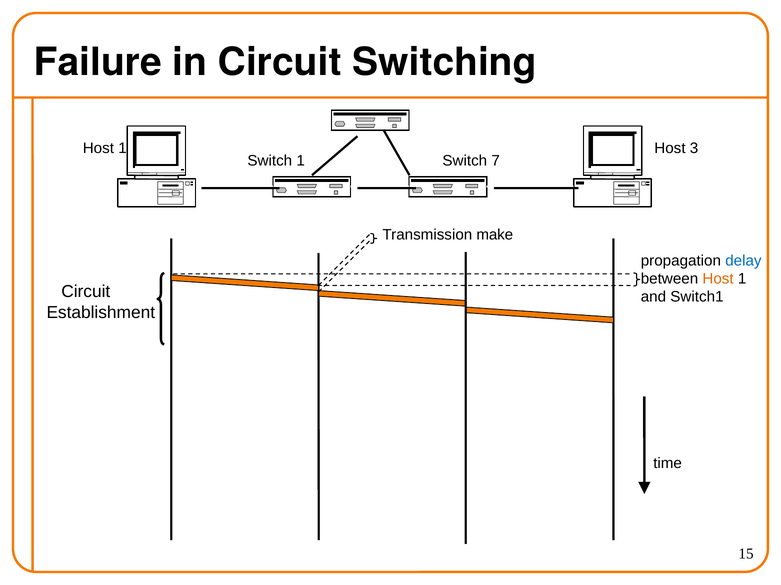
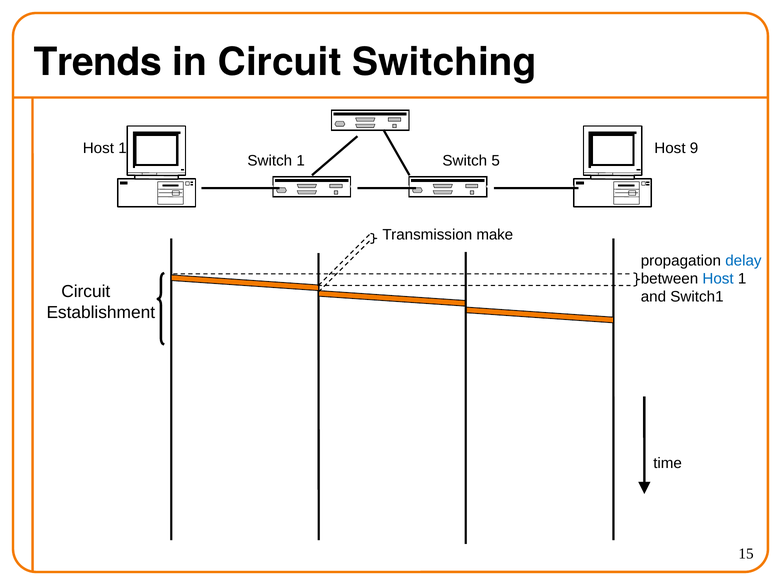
Failure: Failure -> Trends (98, 63)
3: 3 -> 9 (694, 148)
7: 7 -> 5 (496, 161)
Host colour: orange -> blue (718, 279)
